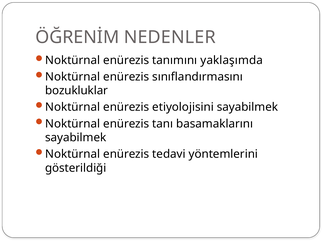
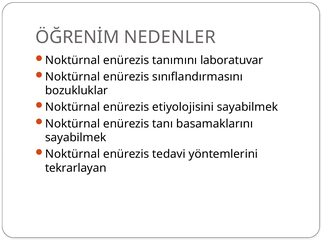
yaklaşımda: yaklaşımda -> laboratuvar (232, 60)
gösterildiği: gösterildiği -> tekrarlayan (76, 168)
